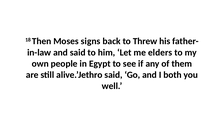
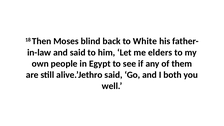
signs: signs -> blind (91, 41)
Threw: Threw -> White (145, 41)
